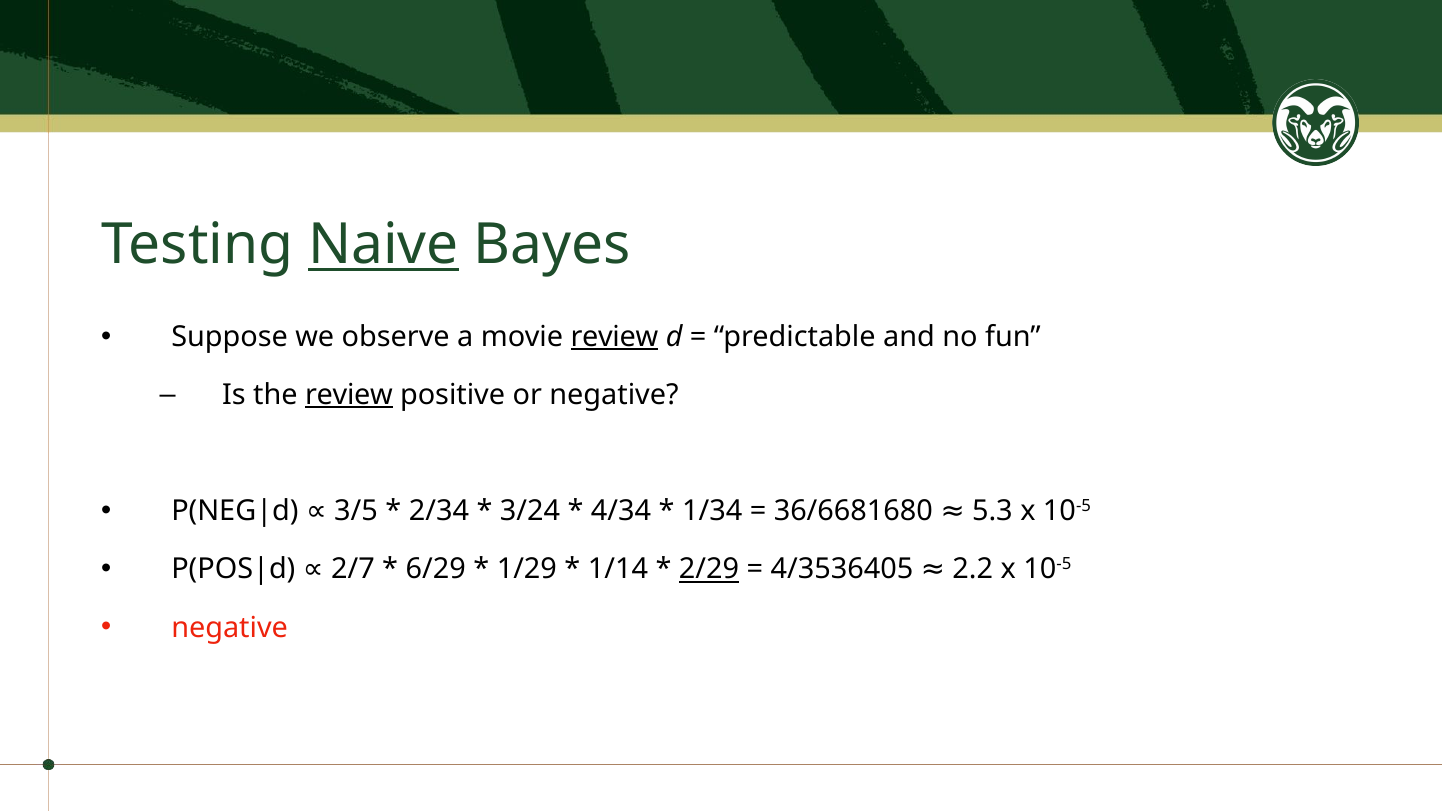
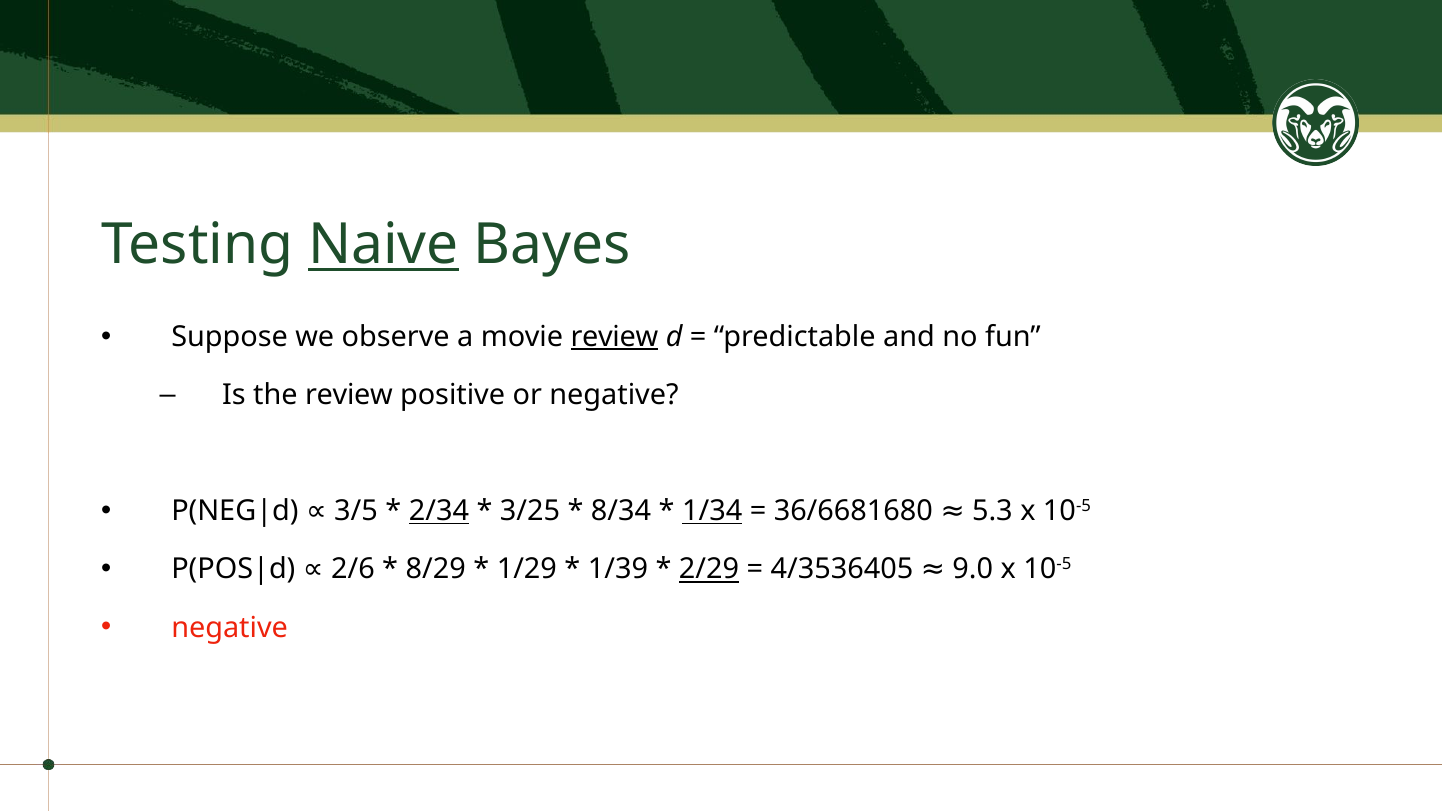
review underline: present -> none (349, 395)
2/34 underline: none -> present (439, 511)
3/24: 3/24 -> 3/25 (530, 511)
4/34: 4/34 -> 8/34 (621, 511)
1/34 underline: none -> present (712, 511)
2/7: 2/7 -> 2/6 (353, 569)
6/29: 6/29 -> 8/29 (436, 569)
1/14: 1/14 -> 1/39 (618, 569)
2.2: 2.2 -> 9.0 (973, 569)
